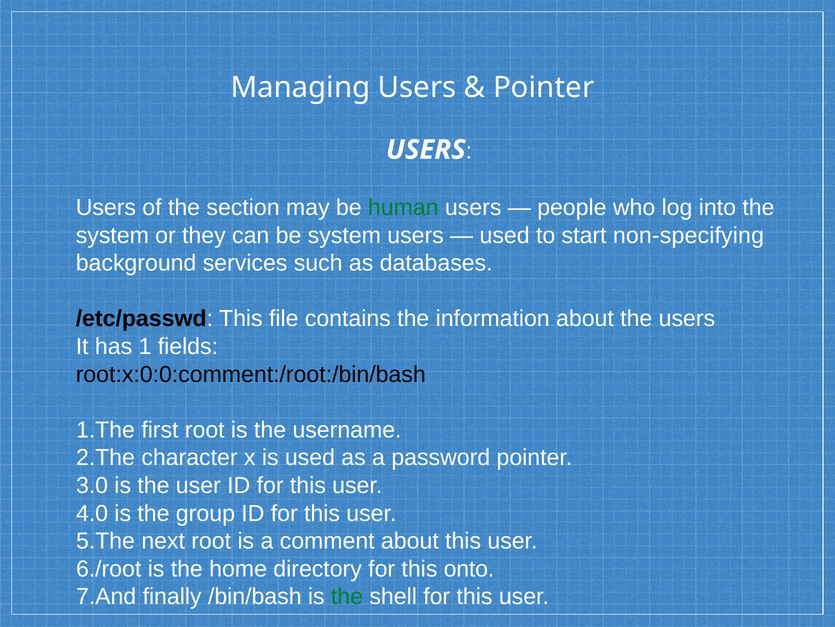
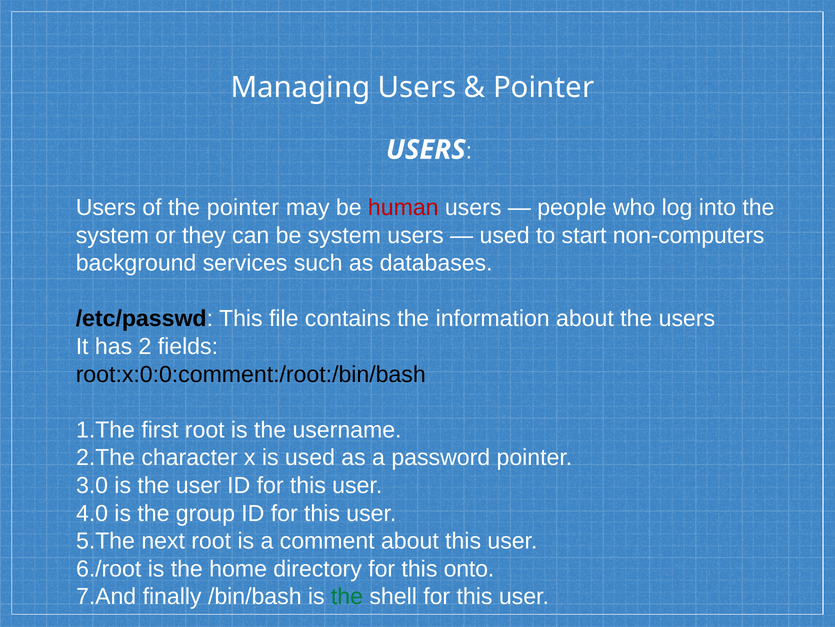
the section: section -> pointer (243, 207)
human colour: green -> red (403, 207)
non-specifying: non-specifying -> non-computers (689, 235)
1: 1 -> 2 (145, 346)
